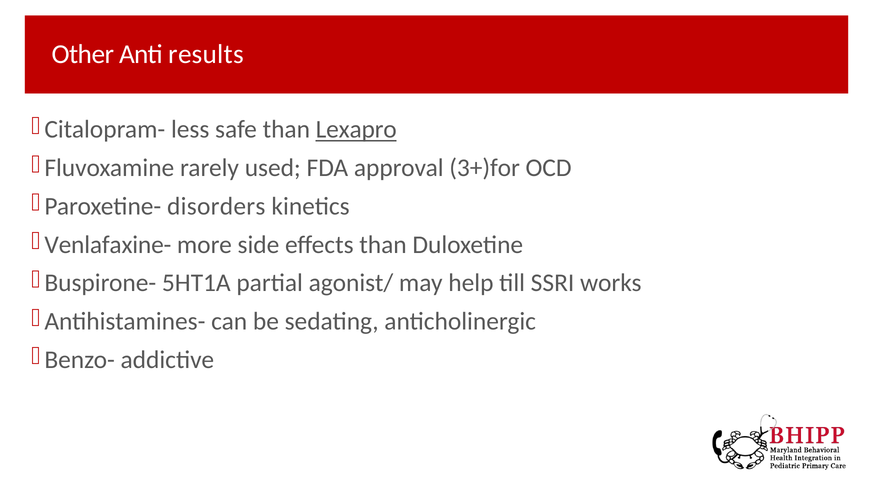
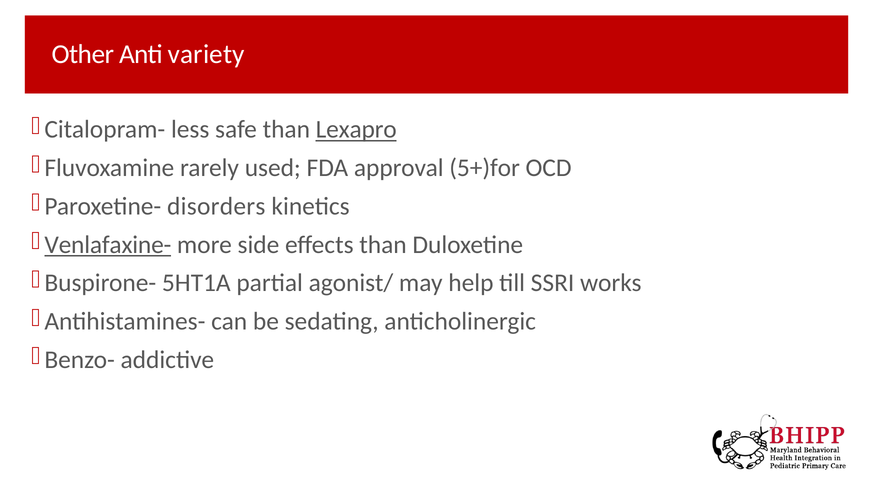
results: results -> variety (206, 54)
3+)for: 3+)for -> 5+)for (485, 168)
Venlafaxine- underline: none -> present (108, 245)
